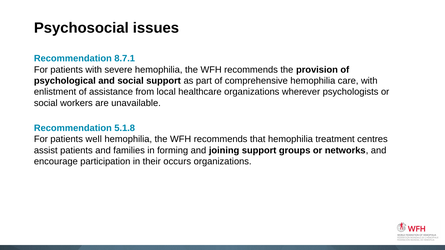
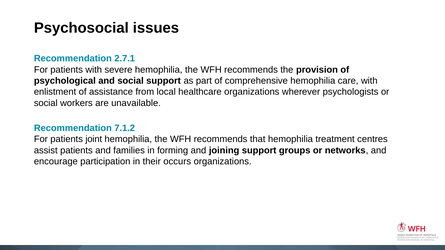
8.7.1: 8.7.1 -> 2.7.1 (125, 59)
5.1.8: 5.1.8 -> 7.1.2 (125, 128)
well: well -> joint (94, 139)
